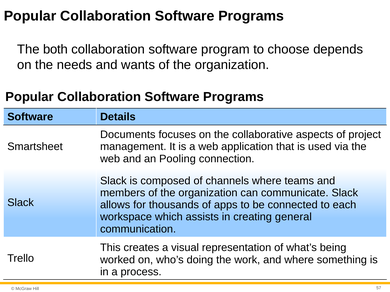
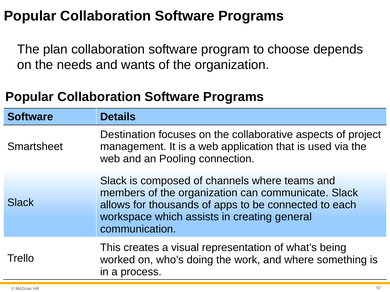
both: both -> plan (55, 49)
Documents: Documents -> Destination (128, 135)
